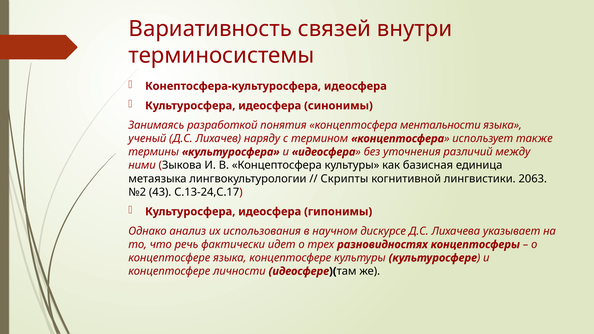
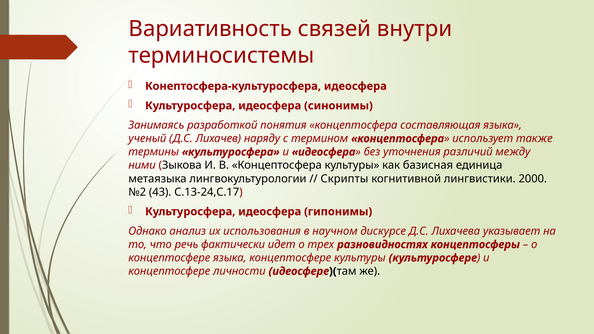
ментальности: ментальности -> составляющая (440, 125)
2063: 2063 -> 2000 (533, 179)
